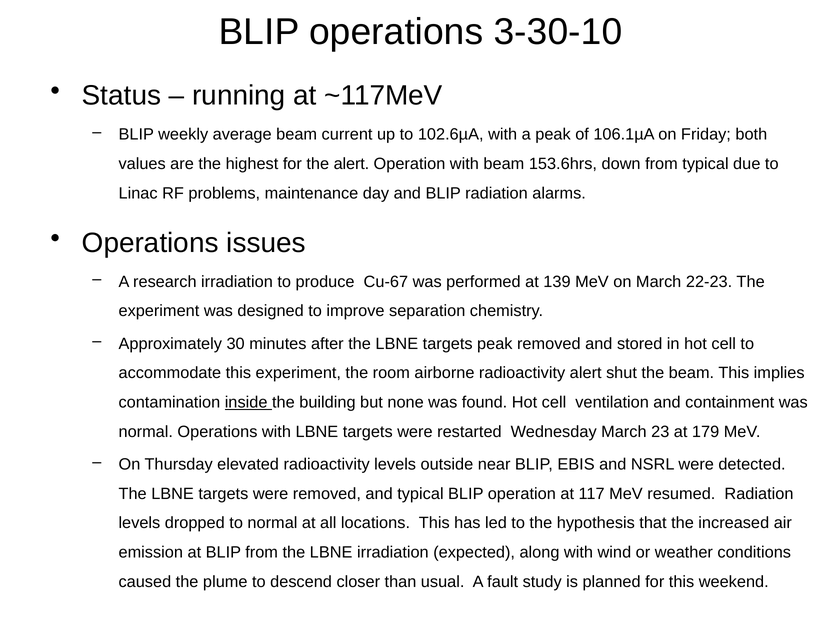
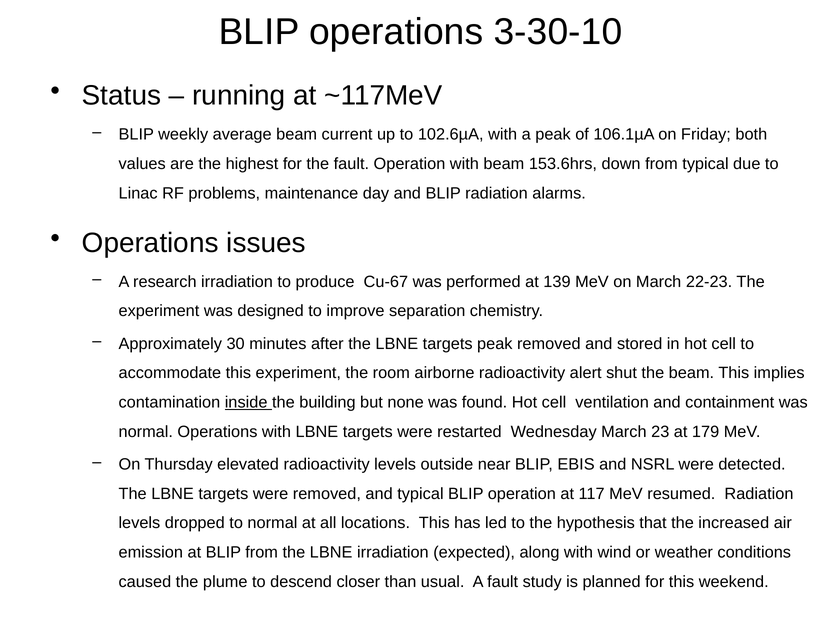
the alert: alert -> fault (351, 164)
